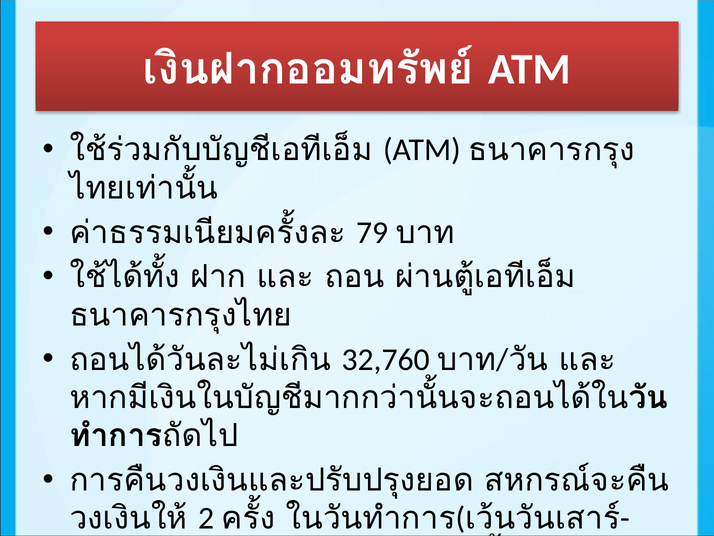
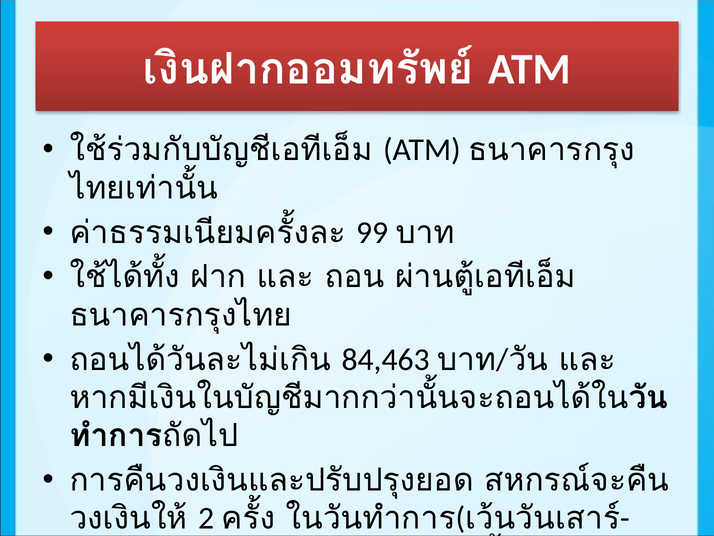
79: 79 -> 99 (372, 232)
32,760: 32,760 -> 84,463 (386, 359)
